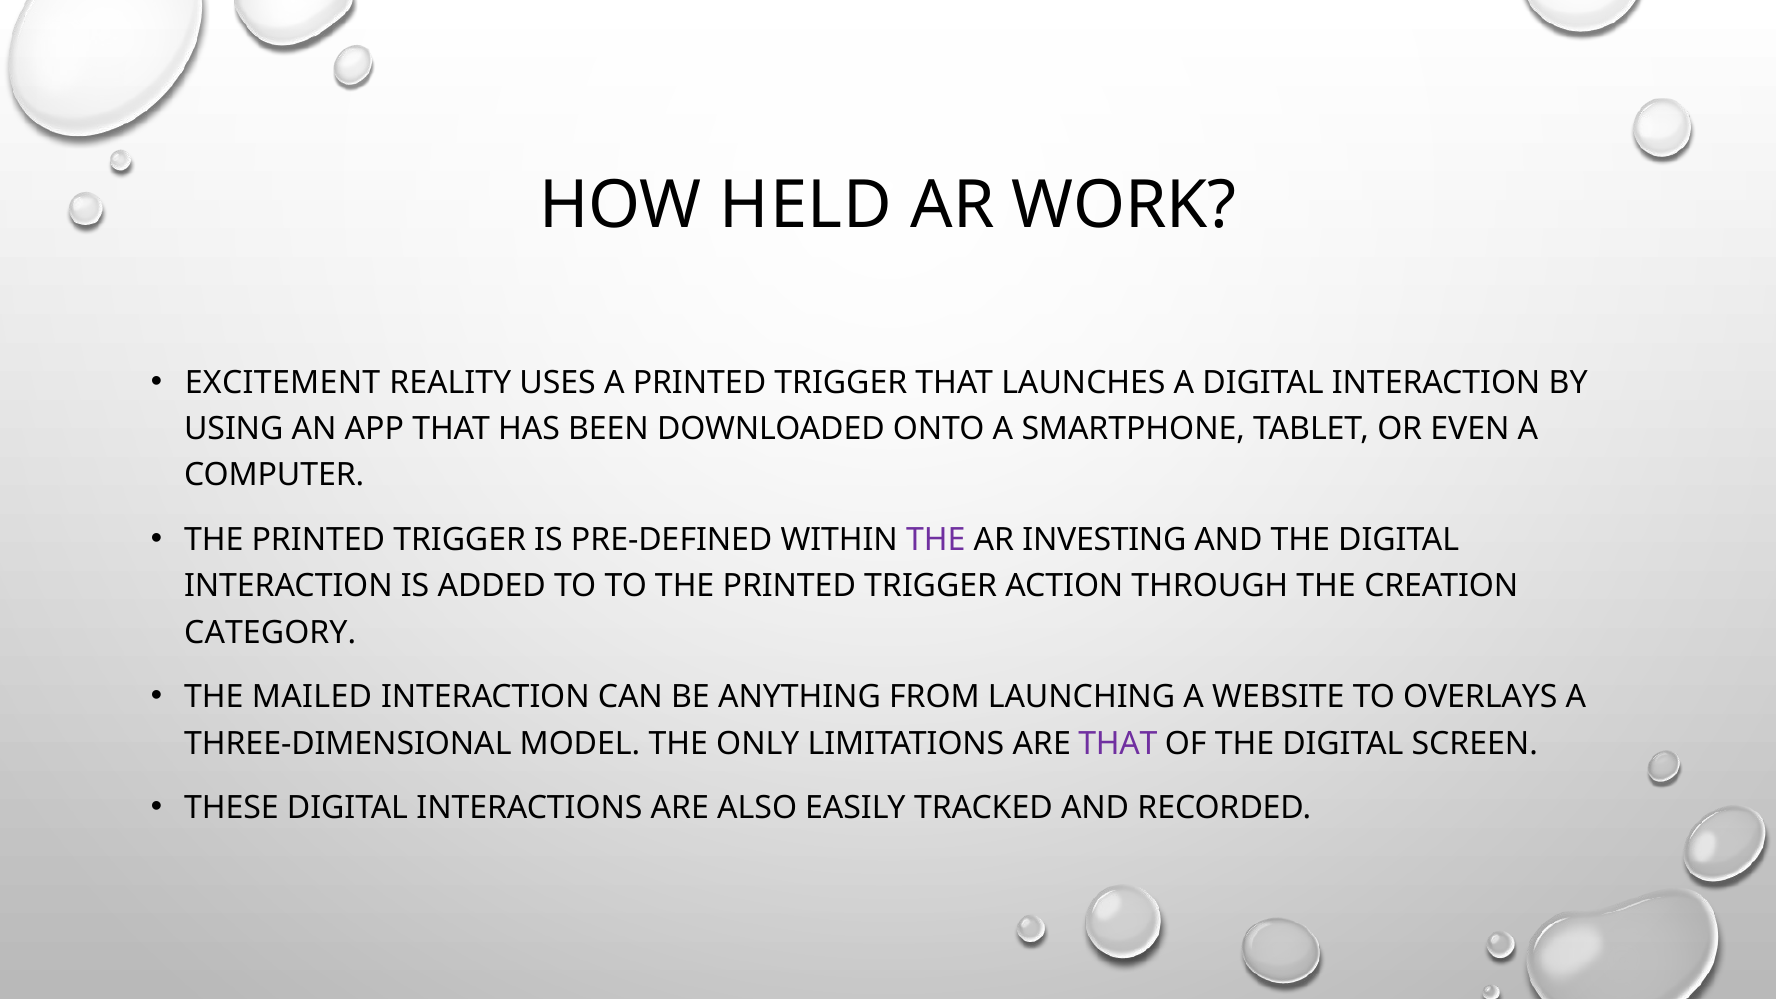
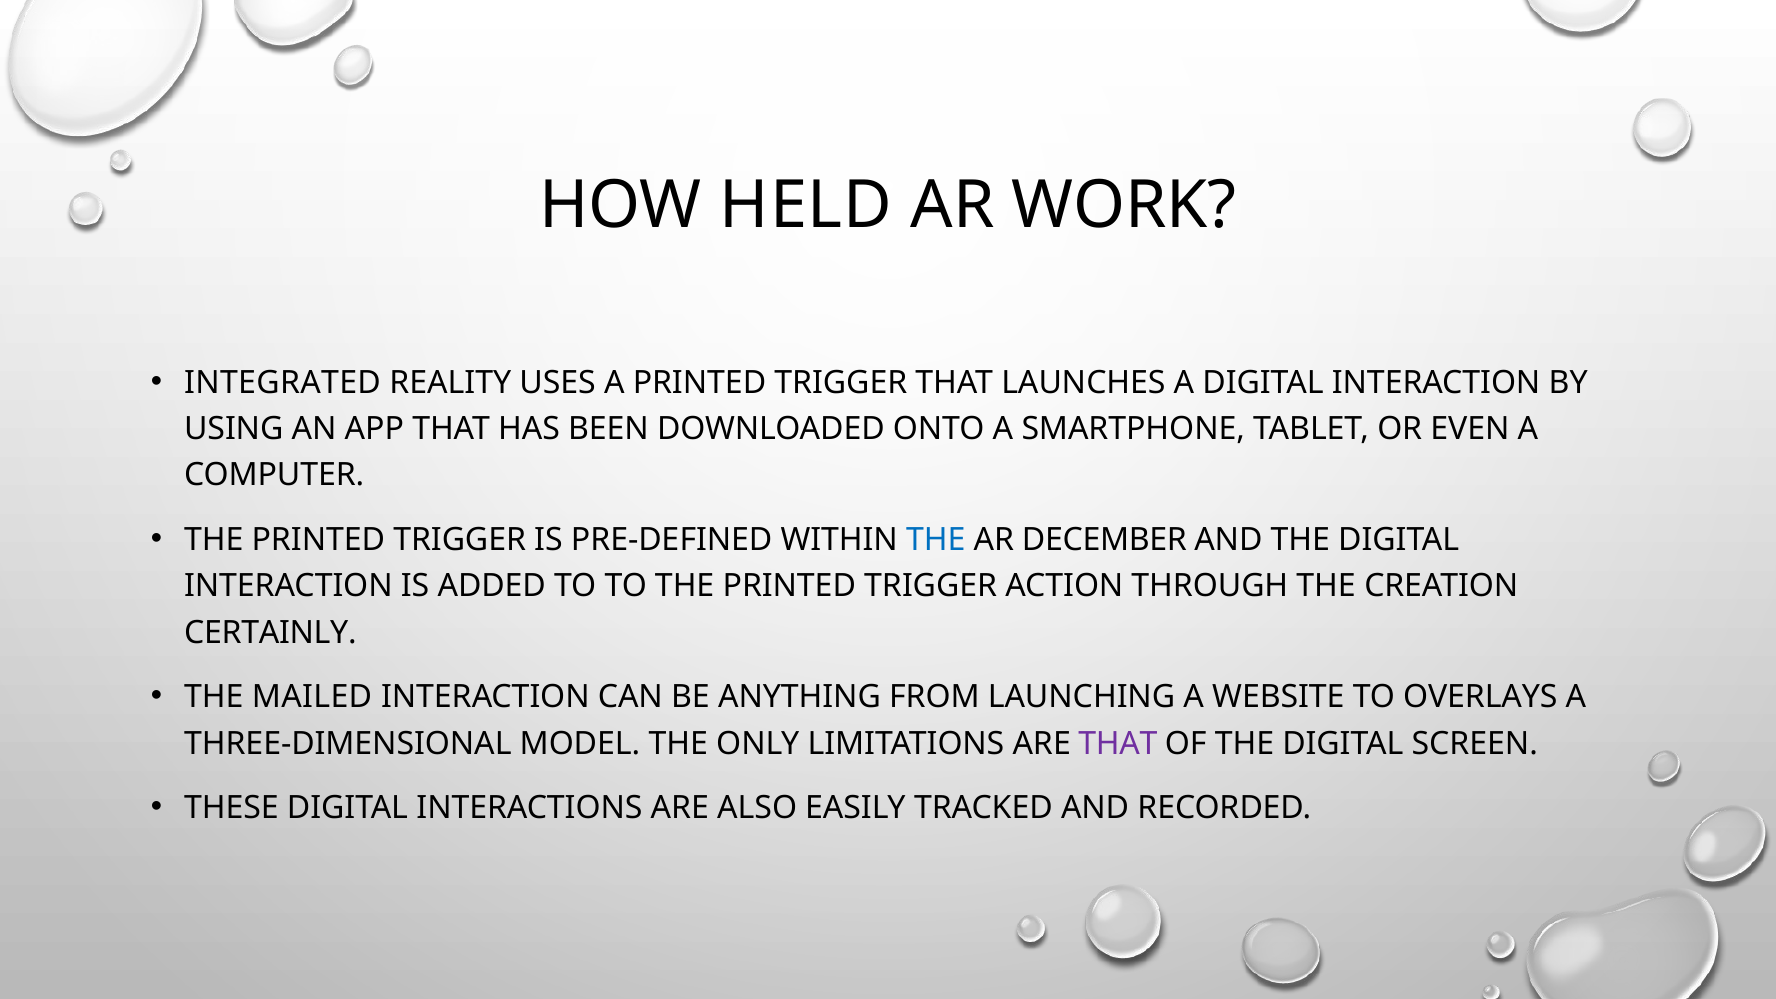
EXCITEMENT: EXCITEMENT -> INTEGRATED (283, 383)
THE colour: purple -> blue (936, 540)
INVESTING: INVESTING -> DECEMBER (1104, 540)
CATEGORY: CATEGORY -> CERTAINLY (270, 632)
